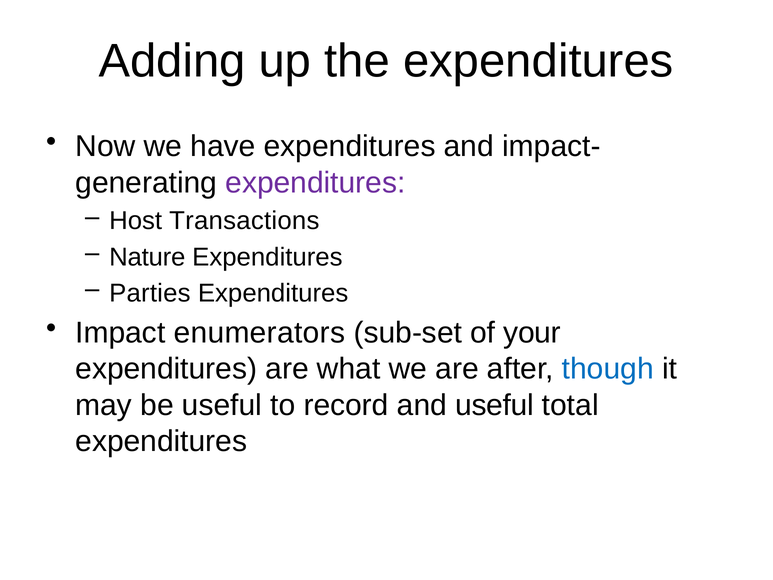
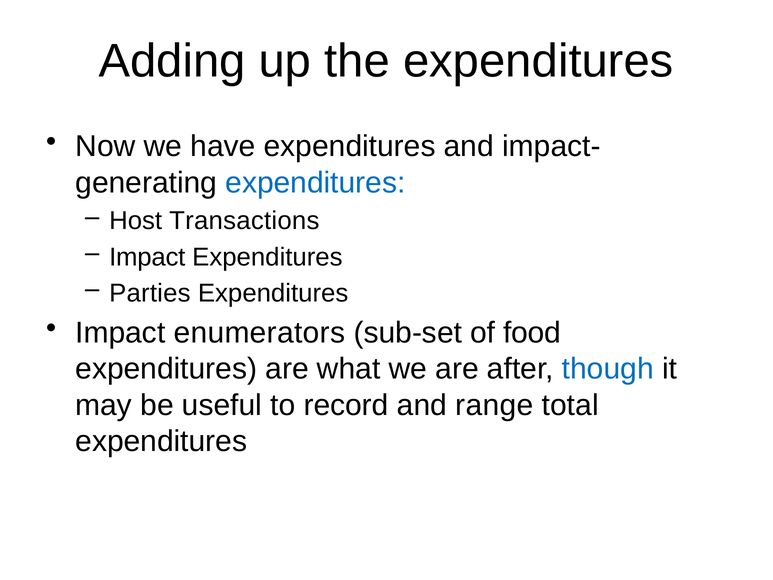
expenditures colour: purple -> blue (315, 183)
Nature: Nature -> Impact (147, 257)
your: your -> food (532, 333)
and useful: useful -> range (494, 405)
